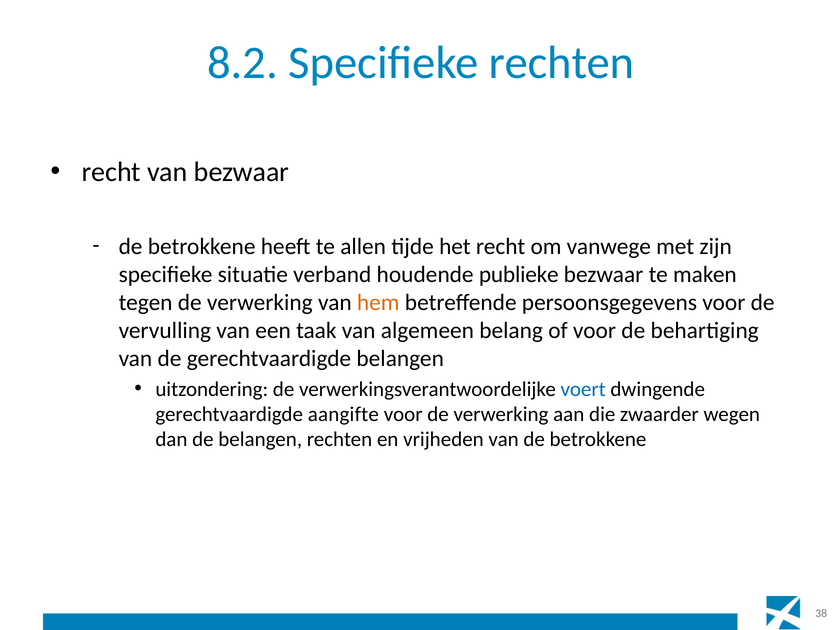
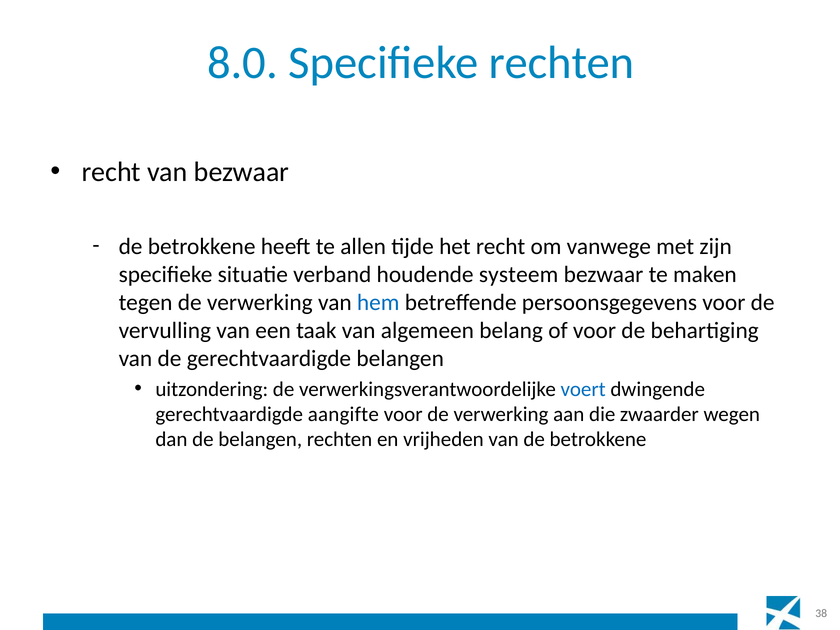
8.2: 8.2 -> 8.0 (242, 63)
publieke: publieke -> systeem (519, 274)
hem colour: orange -> blue (378, 302)
